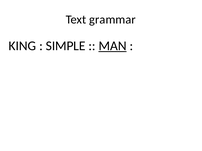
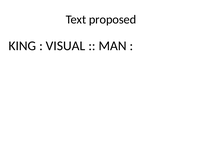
grammar: grammar -> proposed (113, 20)
SIMPLE: SIMPLE -> VISUAL (66, 46)
MAN underline: present -> none (113, 46)
